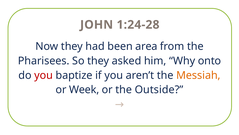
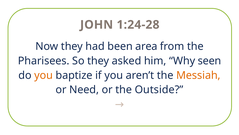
onto: onto -> seen (210, 61)
you colour: red -> orange (44, 75)
Week: Week -> Need (84, 89)
